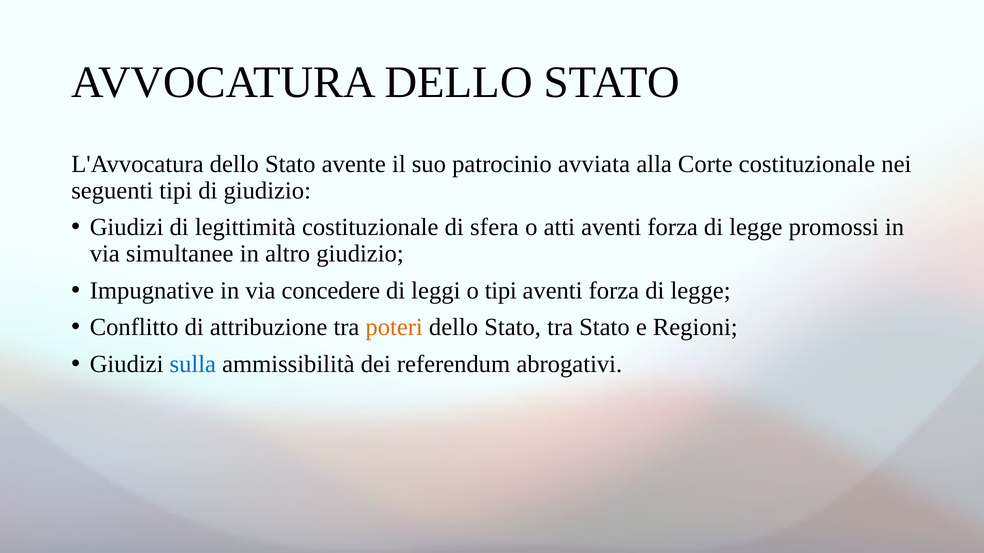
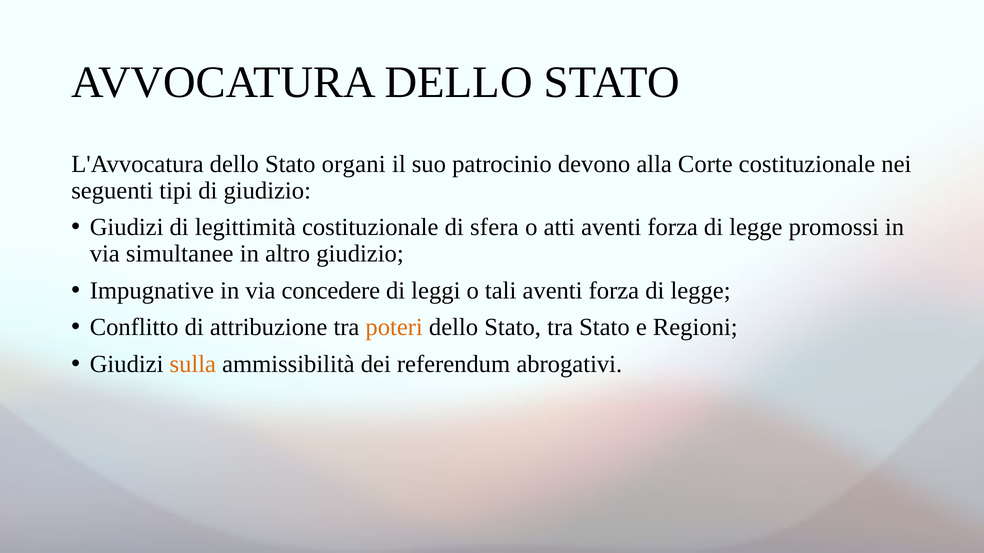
avente: avente -> organi (354, 164)
avviata: avviata -> devono (594, 164)
o tipi: tipi -> tali (501, 291)
sulla colour: blue -> orange (193, 364)
